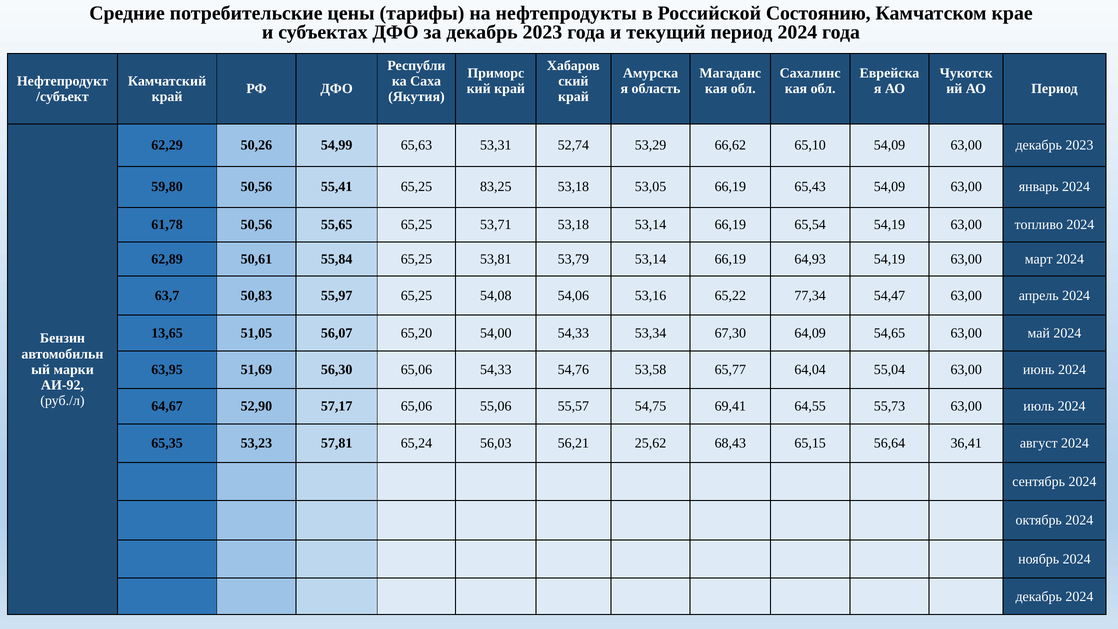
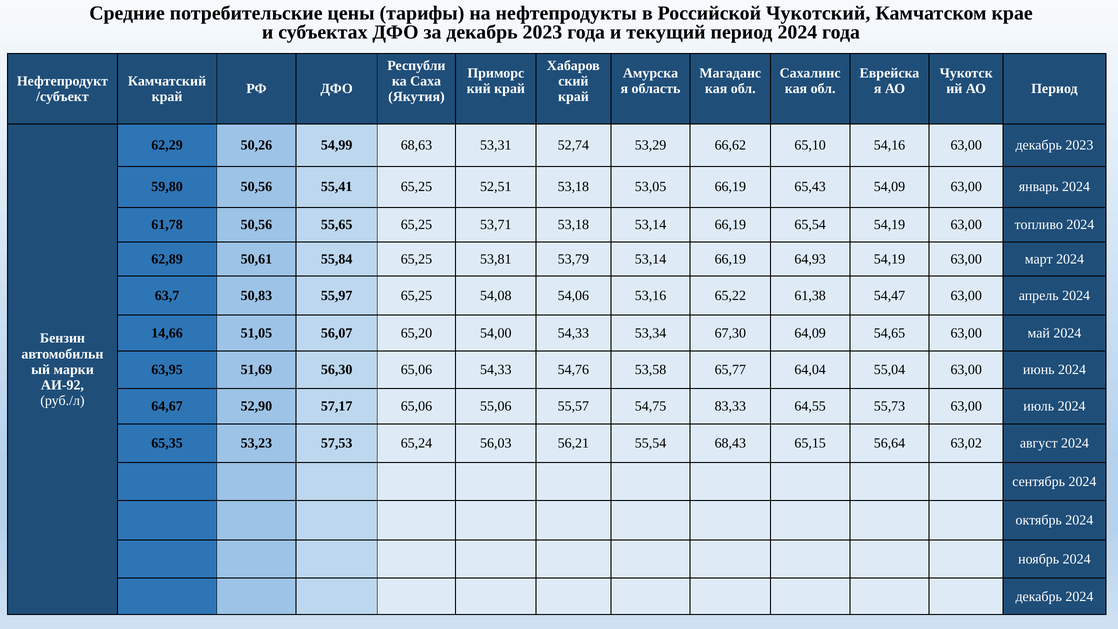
Состоянию: Состоянию -> Чукотский (818, 13)
65,63: 65,63 -> 68,63 (416, 145)
65,10 54,09: 54,09 -> 54,16 (890, 145)
83,25: 83,25 -> 52,51 (496, 187)
77,34: 77,34 -> 61,38 (810, 296)
13,65: 13,65 -> 14,66 (167, 333)
69,41: 69,41 -> 83,33 (730, 406)
57,81: 57,81 -> 57,53 (337, 443)
25,62: 25,62 -> 55,54 (651, 443)
36,41: 36,41 -> 63,02 (966, 443)
